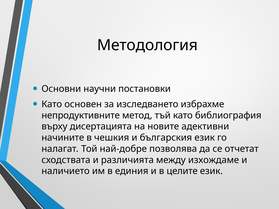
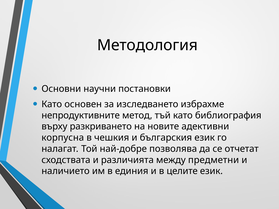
дисертацията: дисертацията -> разкриването (101, 127)
начините: начините -> корпусна (63, 138)
изхождаме: изхождаме -> предметни (214, 160)
